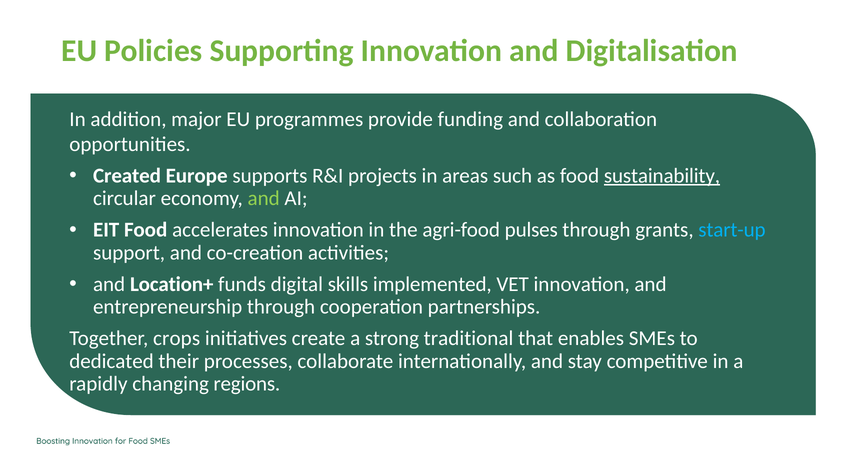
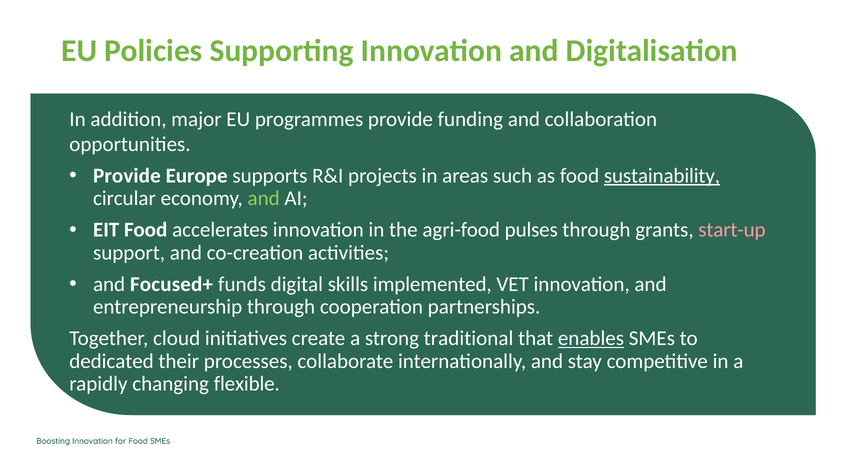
Created: Created -> Provide (127, 175)
start-up colour: light blue -> pink (732, 230)
Location+: Location+ -> Focused+ (172, 284)
crops: crops -> cloud (177, 338)
enables underline: none -> present (591, 338)
regions: regions -> flexible (247, 384)
